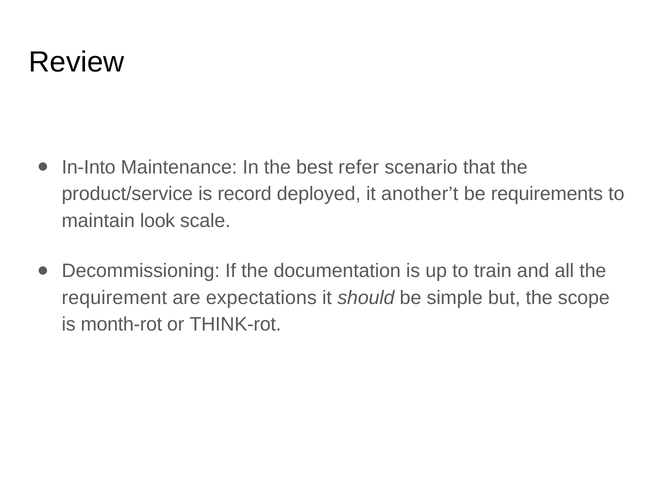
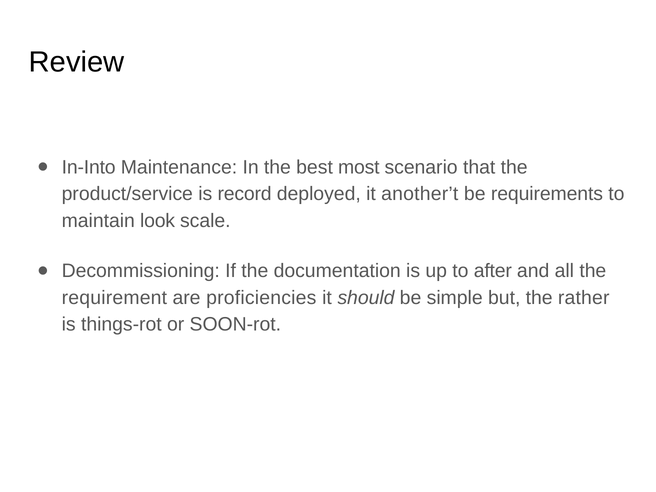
refer: refer -> most (359, 167)
train: train -> after (493, 271)
expectations: expectations -> proficiencies (261, 298)
scope: scope -> rather (584, 298)
month-rot: month-rot -> things-rot (121, 324)
THINK-rot: THINK-rot -> SOON-rot (235, 324)
